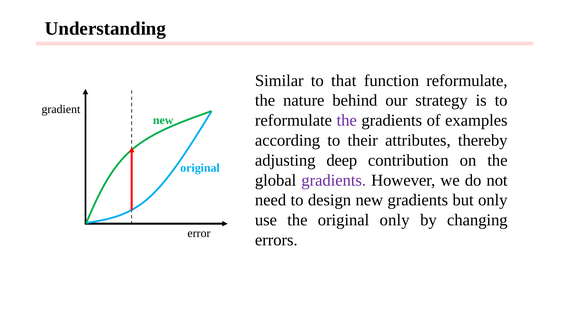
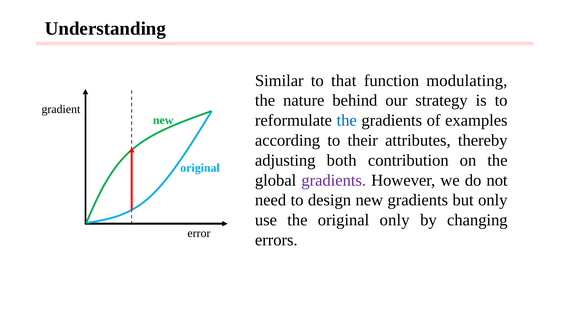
function reformulate: reformulate -> modulating (467, 80)
the colour: purple -> blue (347, 120)
deep: deep -> both (342, 160)
